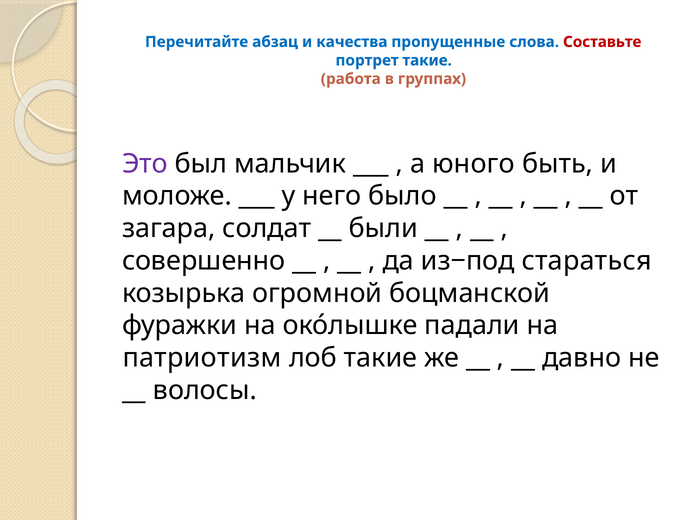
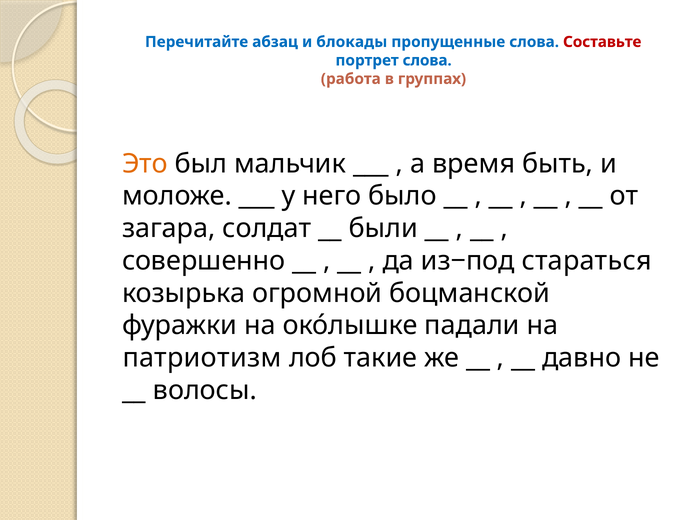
качества: качества -> блокады (352, 42)
портрет такие: такие -> слова (427, 60)
Это colour: purple -> orange (145, 164)
юного: юного -> время (474, 164)
